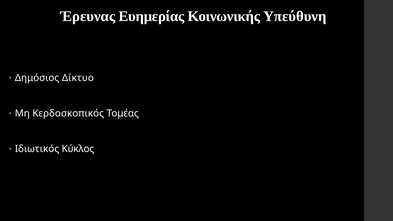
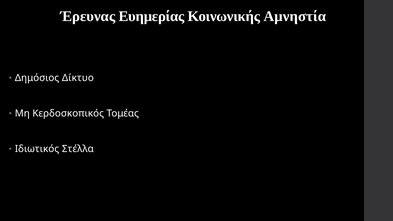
Υπεύθυνη: Υπεύθυνη -> Αμνηστία (295, 16)
Κύκλος: Κύκλος -> Στέλλα (78, 149)
